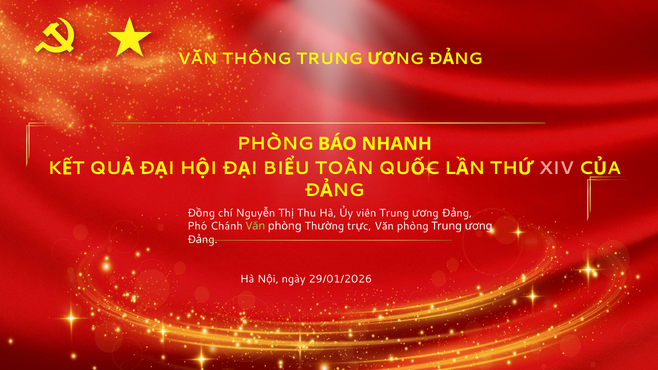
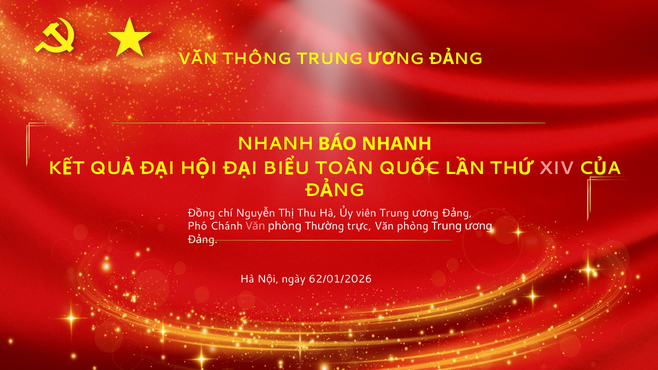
PHÒNG: PHÒNG -> NHANH (275, 144)
Văn colour: light green -> pink (256, 226)
29/01/2026: 29/01/2026 -> 62/01/2026 (340, 279)
